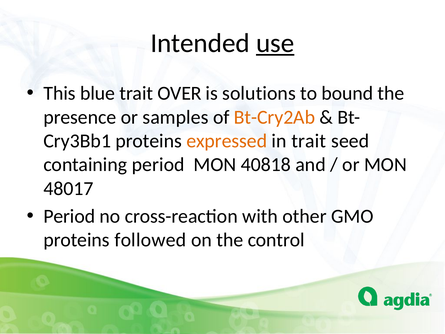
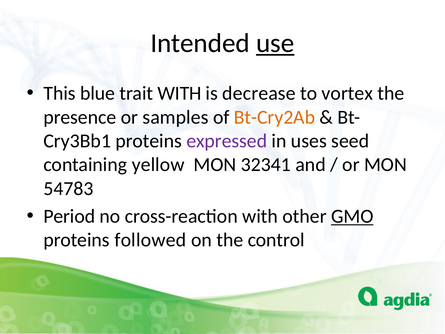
trait OVER: OVER -> WITH (179, 93)
solutions: solutions -> decrease (259, 93)
bound: bound -> vortex (347, 93)
expressed colour: orange -> purple (227, 141)
in trait: trait -> uses (309, 141)
containing period: period -> yellow (158, 165)
40818: 40818 -> 32341 (266, 165)
48017: 48017 -> 54783 (68, 188)
GMO underline: none -> present (352, 216)
